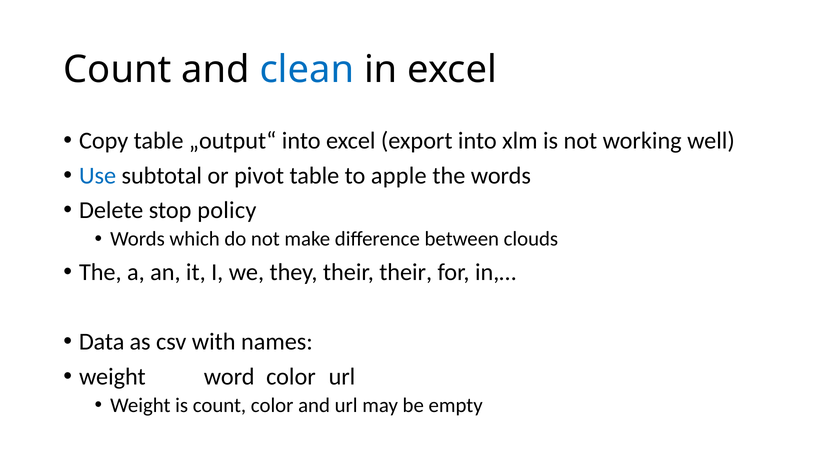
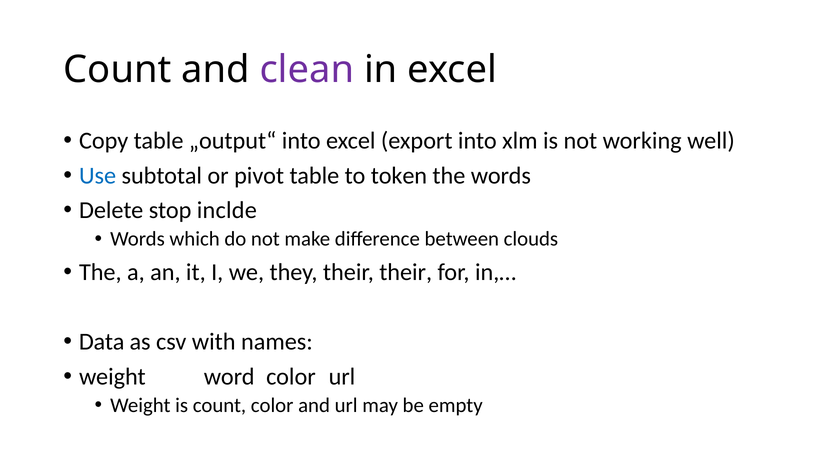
clean colour: blue -> purple (307, 70)
apple: apple -> token (399, 176)
policy: policy -> inclde (227, 210)
